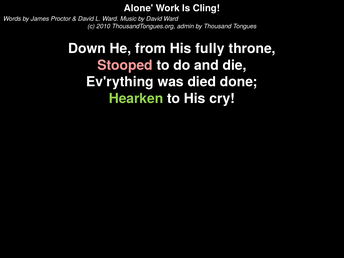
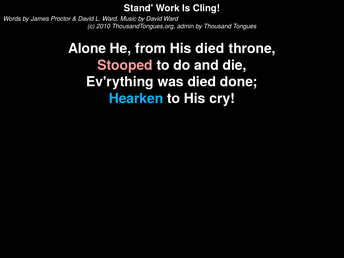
Alone: Alone -> Stand (139, 8)
Down: Down -> Alone (87, 49)
His fully: fully -> died (210, 49)
Hearken colour: light green -> light blue (136, 98)
